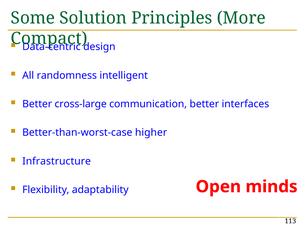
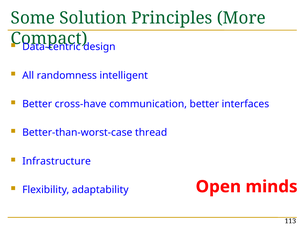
cross-large: cross-large -> cross-have (81, 104)
higher: higher -> thread (151, 133)
